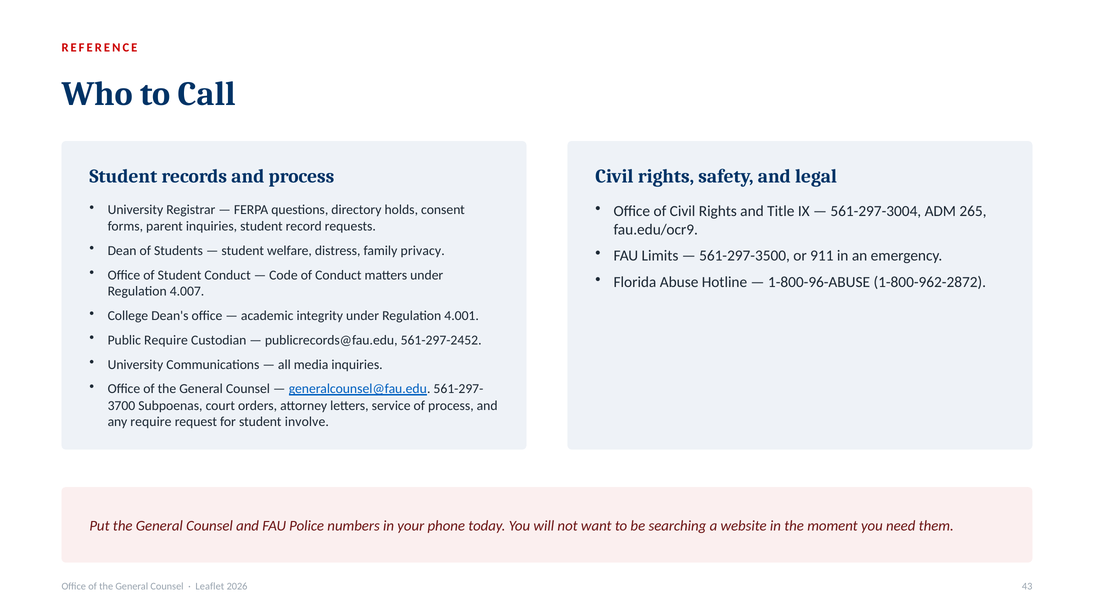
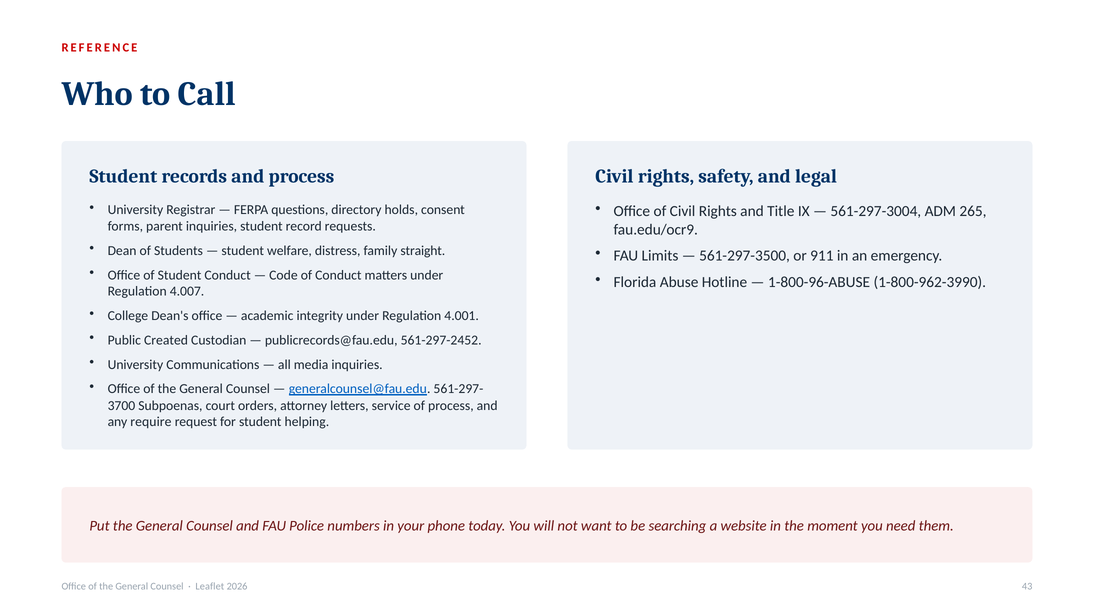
privacy: privacy -> straight (423, 251)
1-800-962-2872: 1-800-962-2872 -> 1-800-962-3990 (930, 282)
Public Require: Require -> Created (166, 340)
involve: involve -> helping (307, 422)
